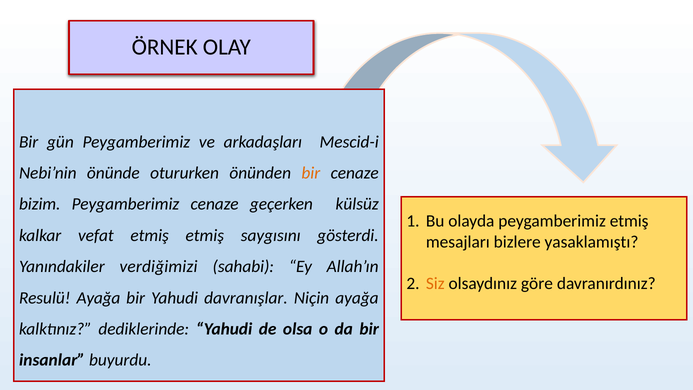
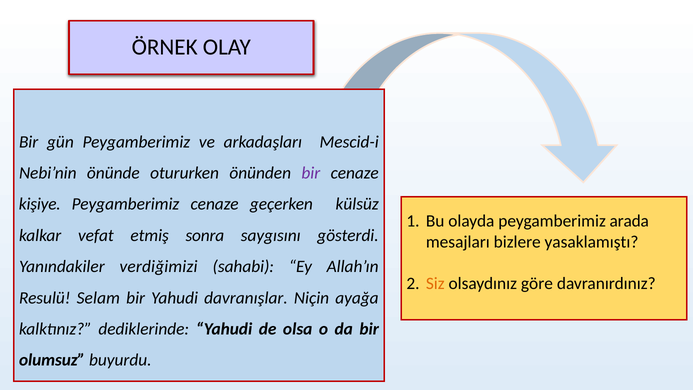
bir colour: orange -> purple (311, 173)
bizim: bizim -> kişiye (40, 204)
peygamberimiz etmiş: etmiş -> arada (629, 221)
etmiş etmiş: etmiş -> sonra (205, 235)
Resulü Ayağa: Ayağa -> Selam (98, 298)
insanlar: insanlar -> olumsuz (52, 360)
